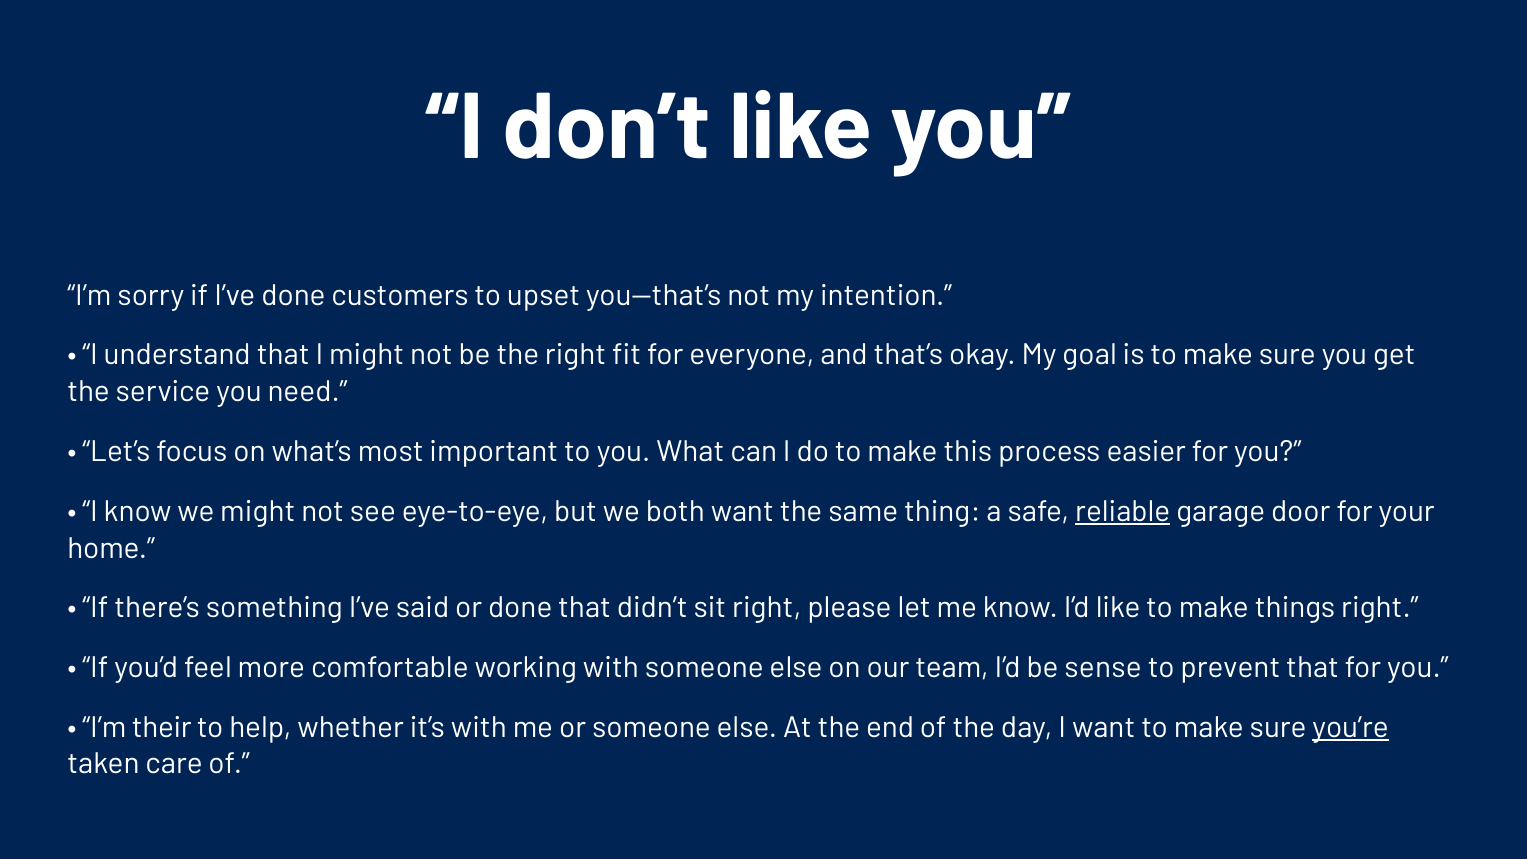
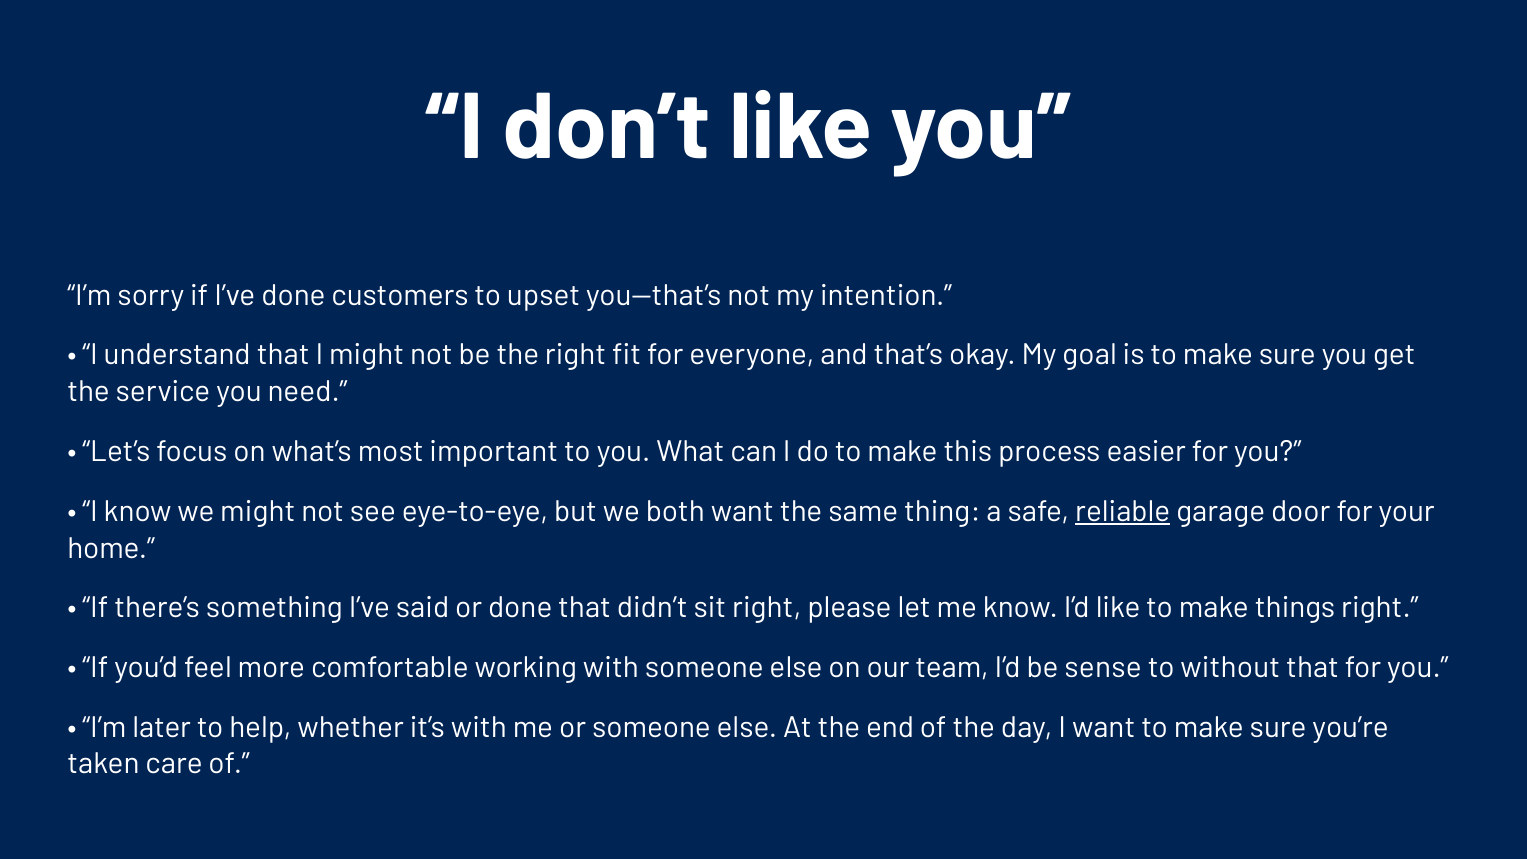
prevent: prevent -> without (1230, 668)
their: their -> later (162, 727)
you’re underline: present -> none (1351, 727)
